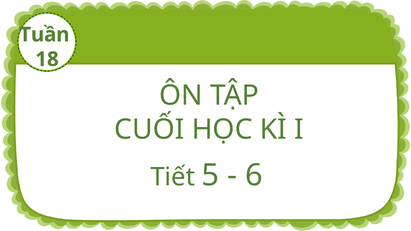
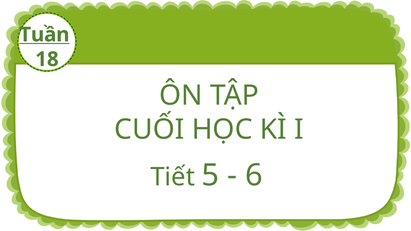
Tuần underline: none -> present (44, 35)
